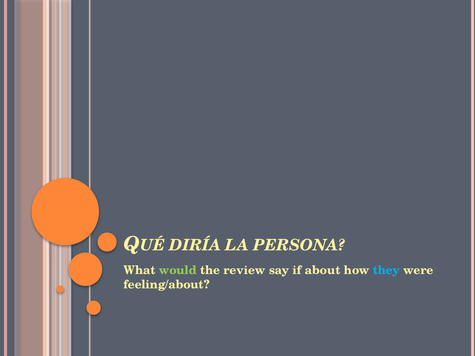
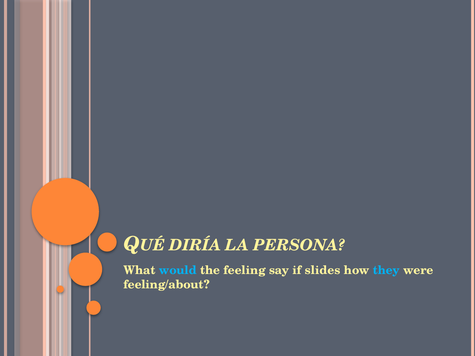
would colour: light green -> light blue (178, 271)
review: review -> feeling (244, 271)
about: about -> slides (323, 271)
